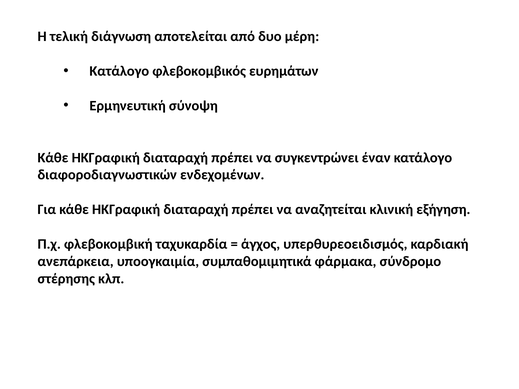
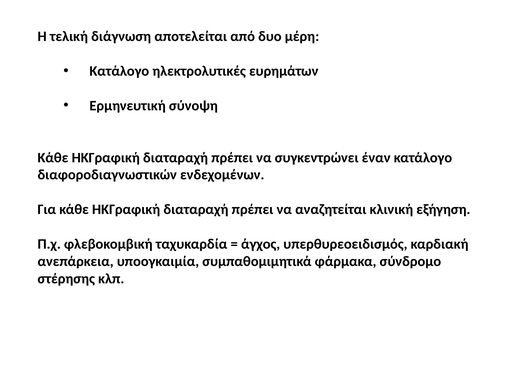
φλεβοκομβικός: φλεβοκομβικός -> ηλεκτρολυτικές (199, 71)
